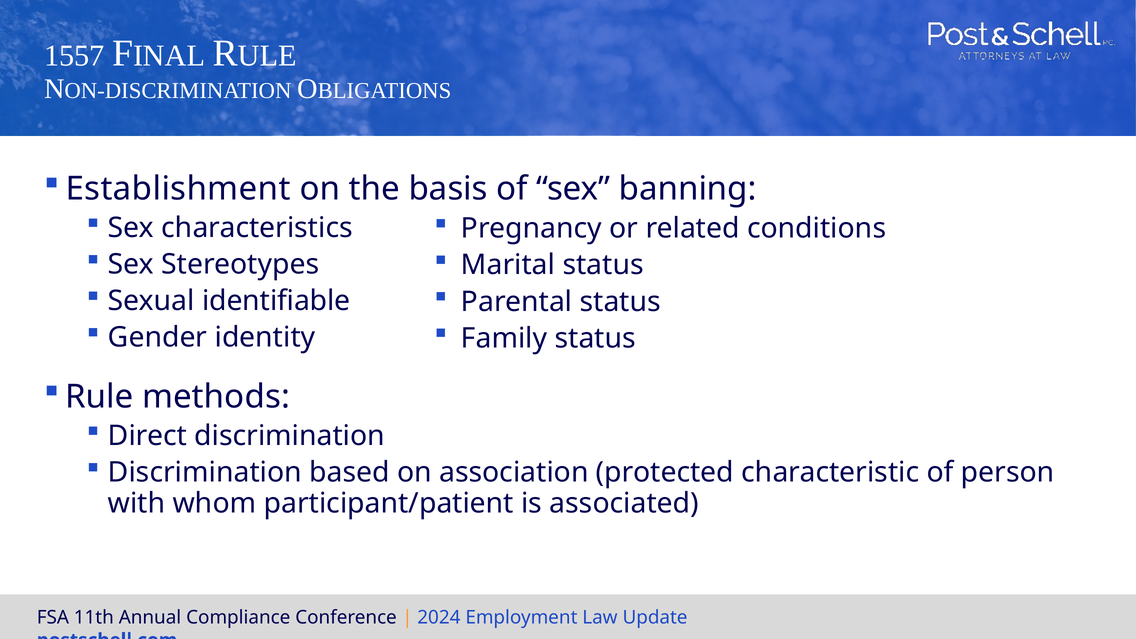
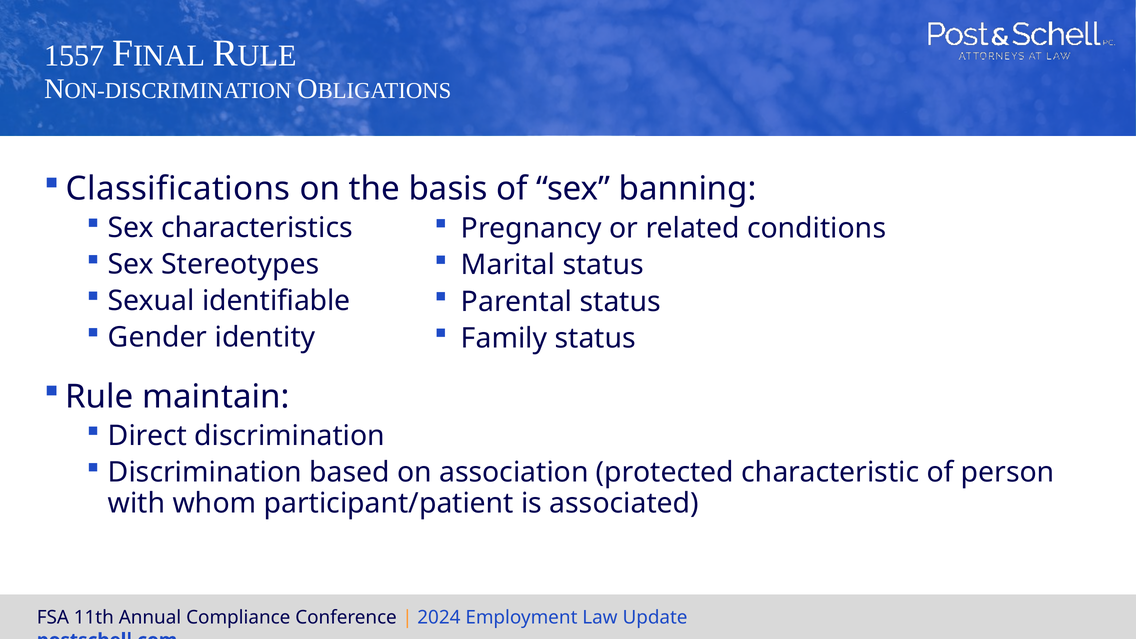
Establishment: Establishment -> Classifications (178, 189)
methods: methods -> maintain (216, 397)
